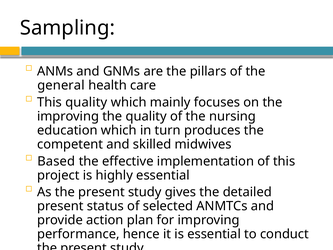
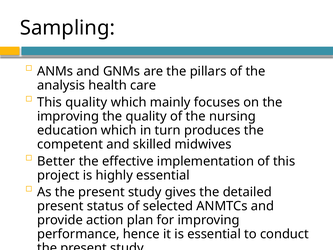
general: general -> analysis (61, 85)
Based: Based -> Better (56, 161)
